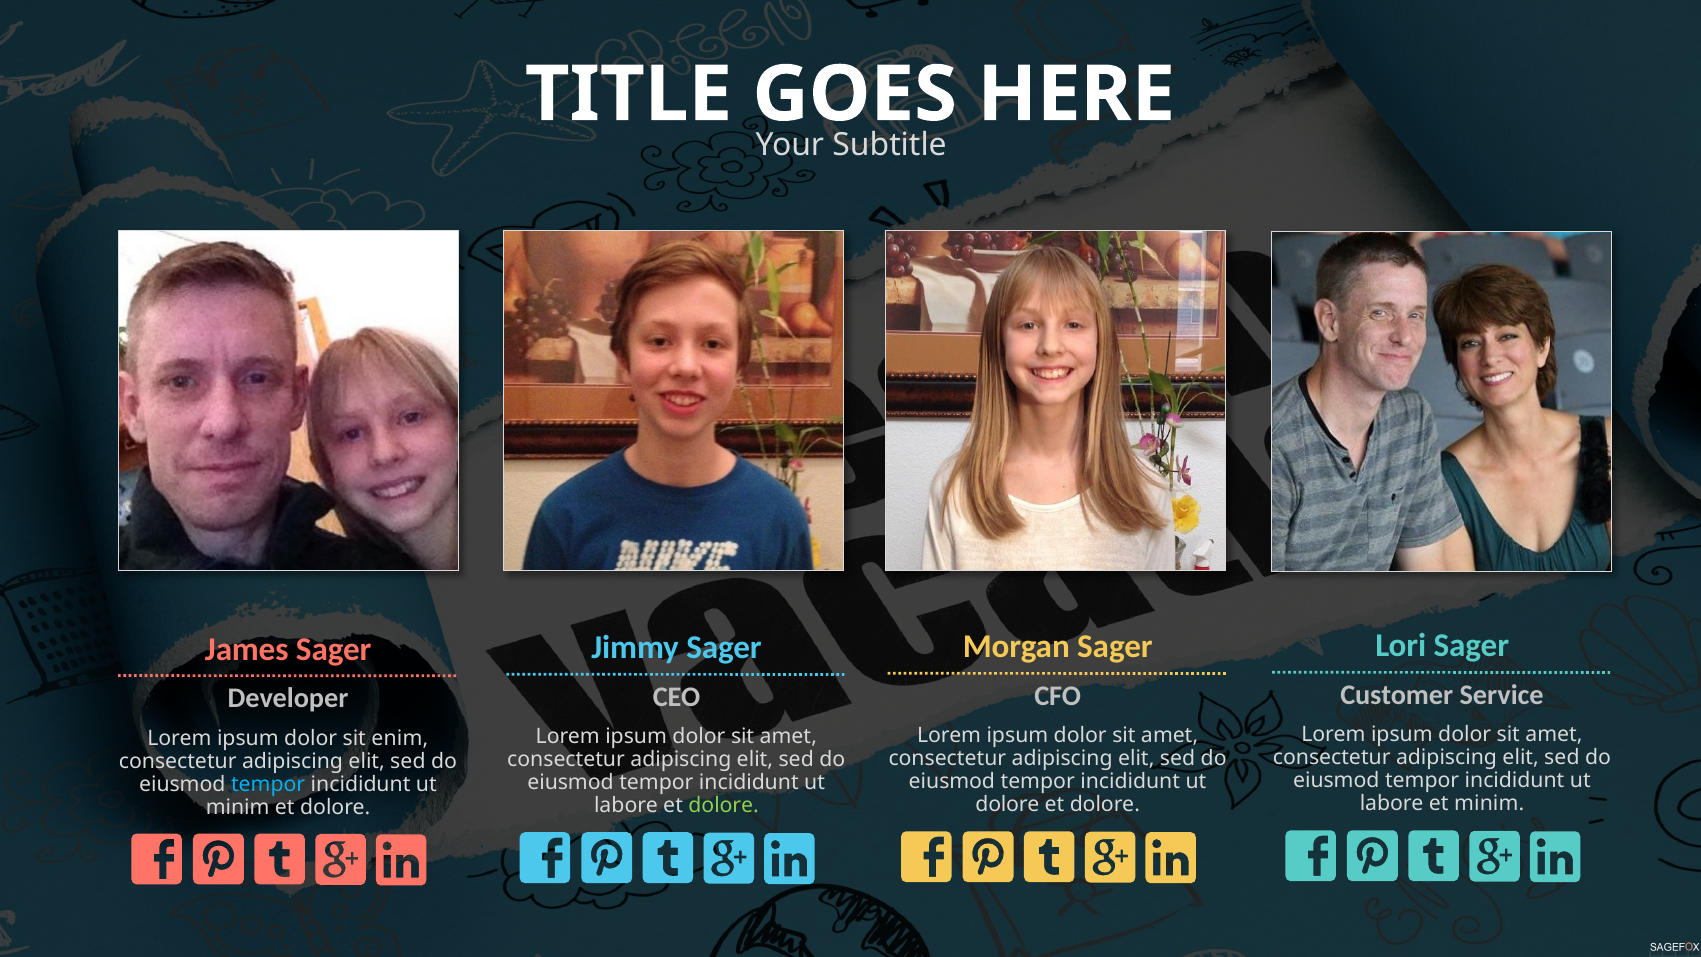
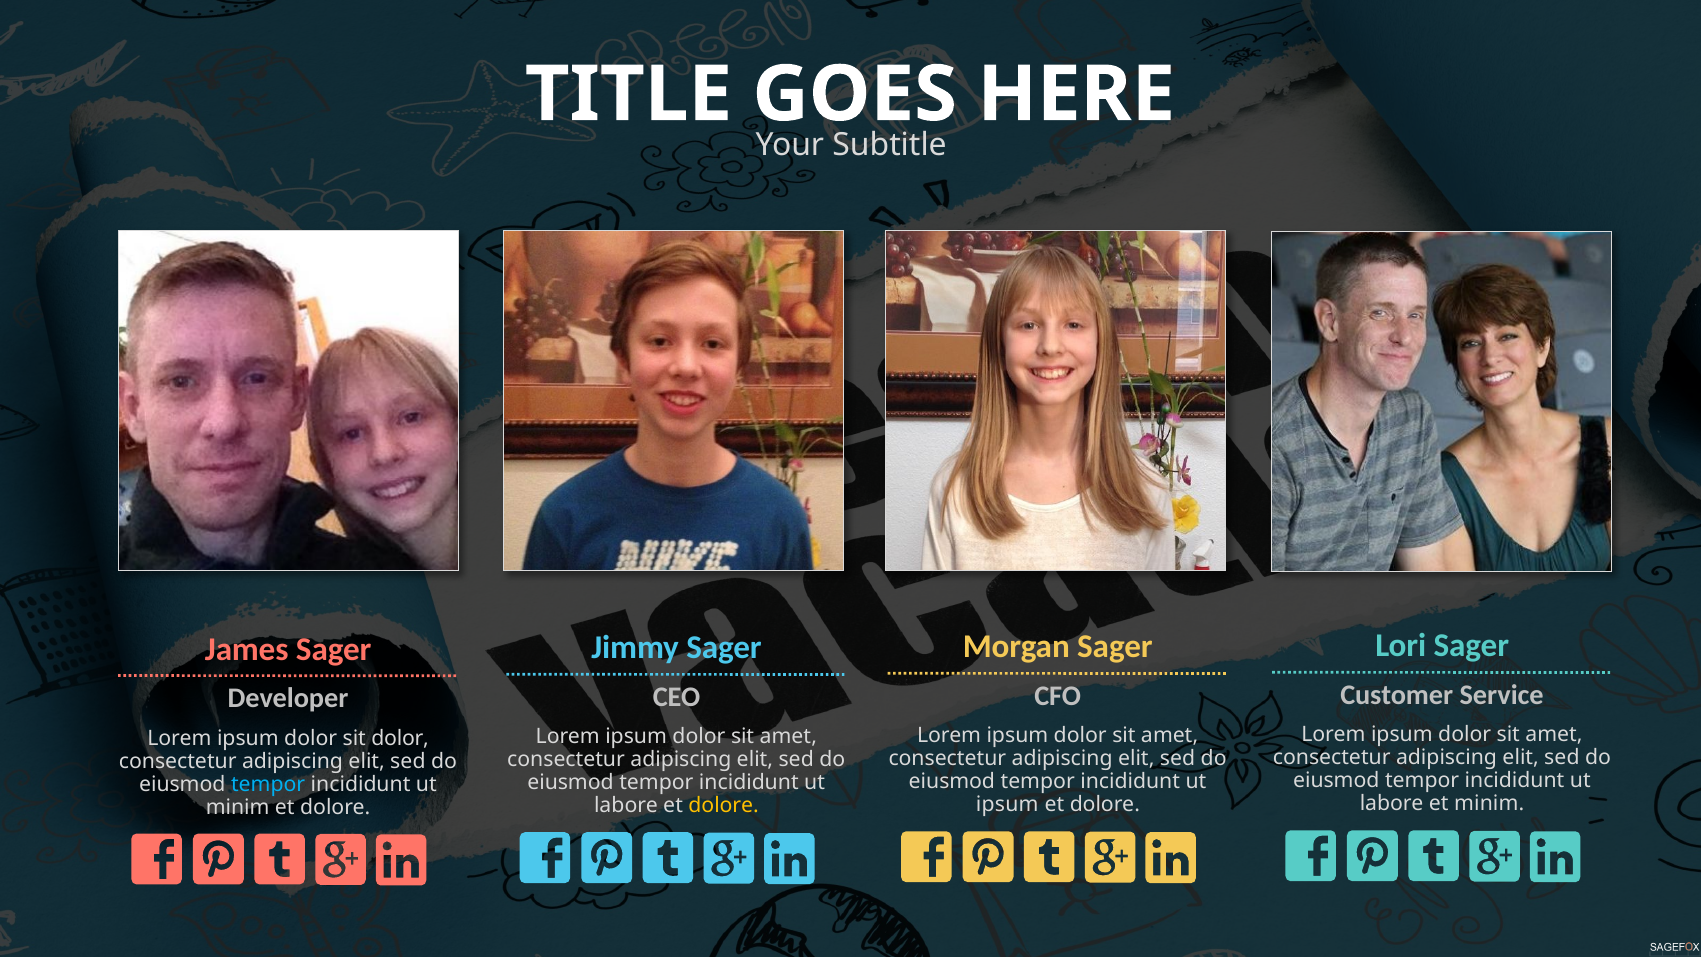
sit enim: enim -> dolor (400, 738)
dolore: dolore -> ipsum (1007, 805)
dolore colour: light green -> yellow (724, 806)
